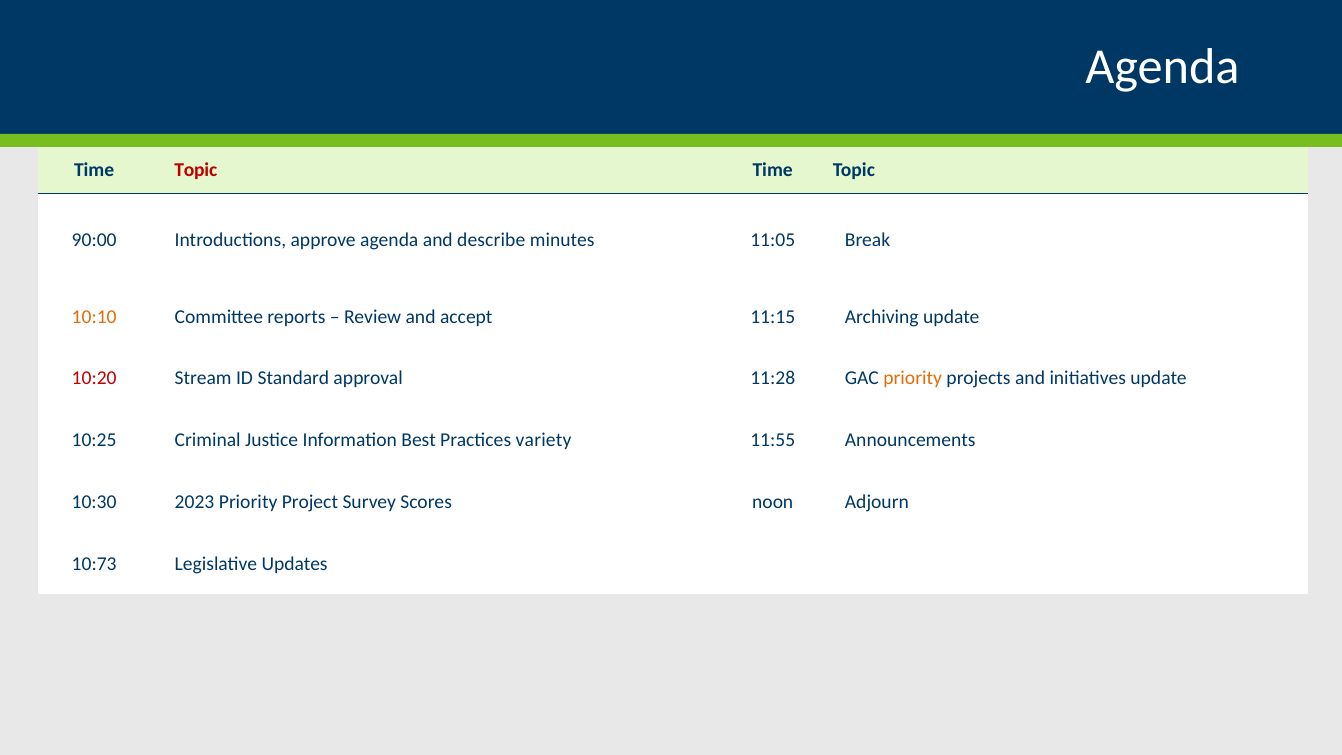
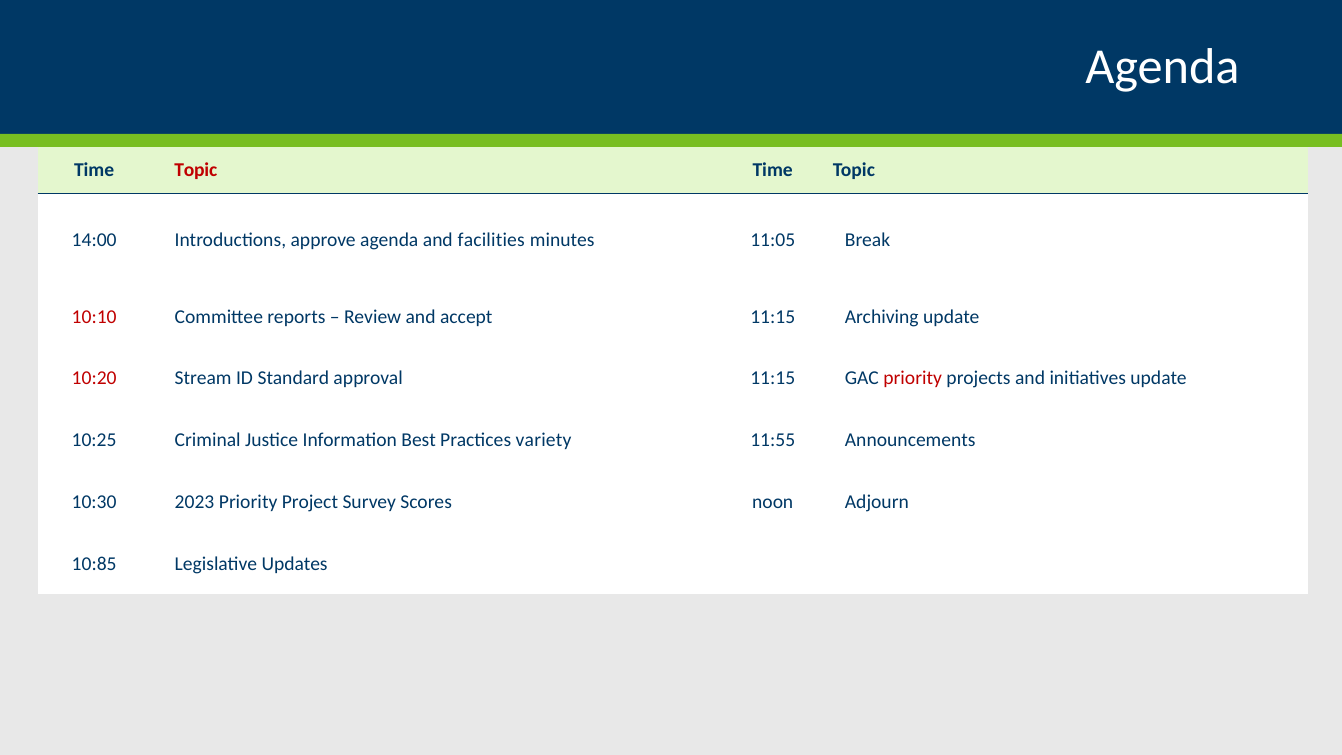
90:00: 90:00 -> 14:00 (94, 240)
describe: describe -> facilities (491, 240)
10:10 colour: orange -> red (94, 316)
approval 11:28: 11:28 -> 11:15 (773, 378)
priority colour: orange -> red (913, 378)
10:73: 10:73 -> 10:85 (94, 564)
